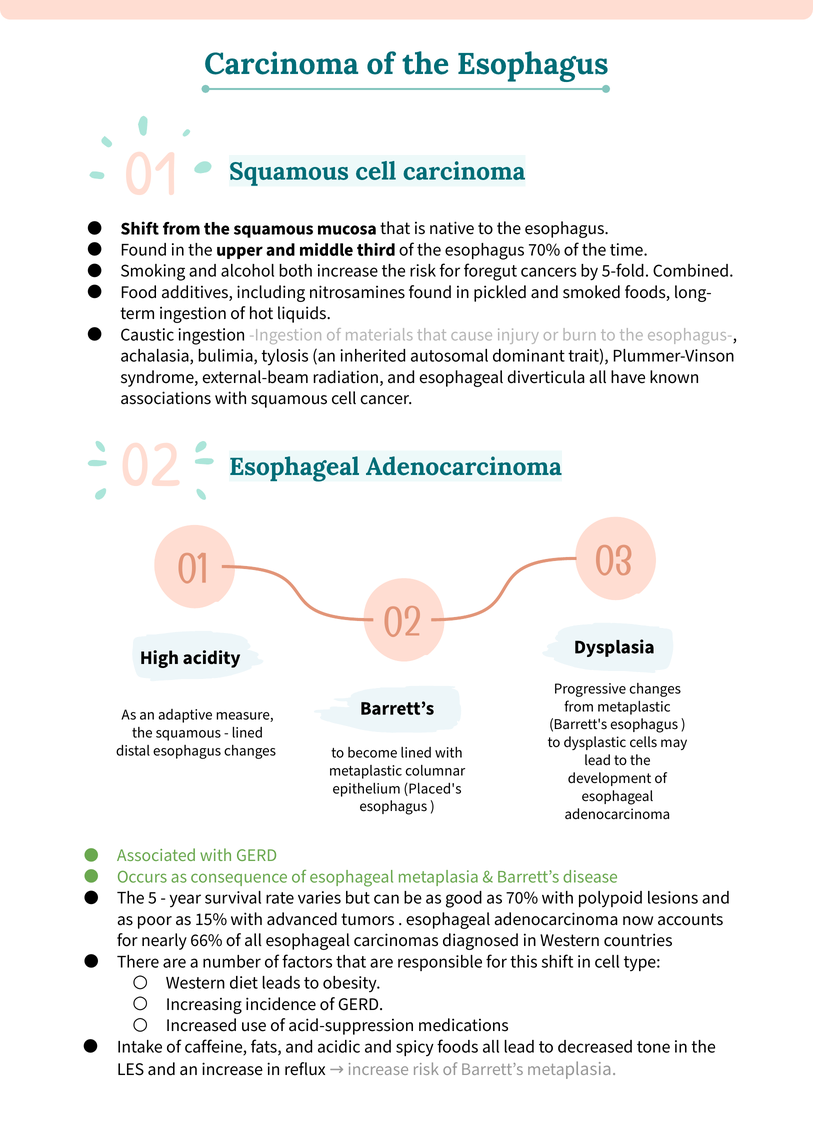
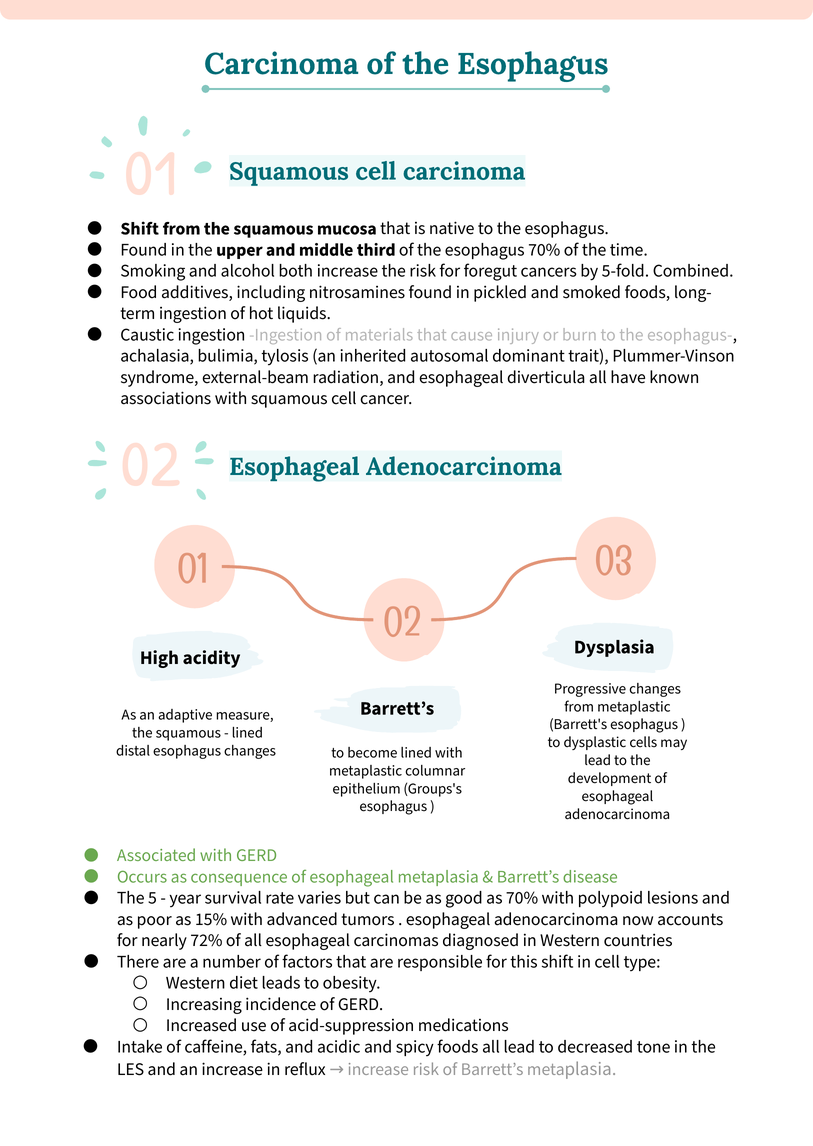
Placed's: Placed's -> Groups's (433, 789)
66%: 66% -> 72% (206, 941)
